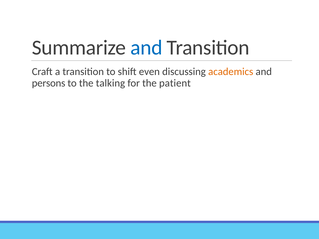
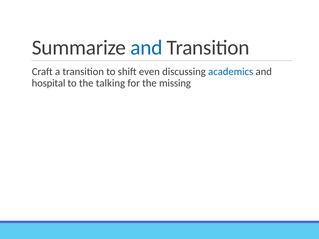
academics colour: orange -> blue (231, 72)
persons: persons -> hospital (49, 83)
patient: patient -> missing (175, 83)
